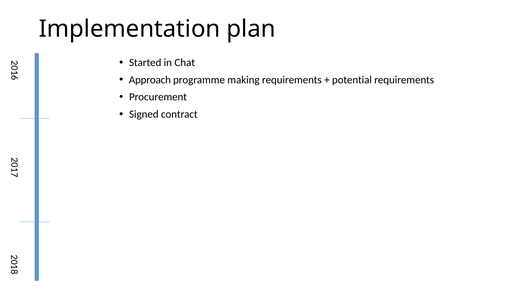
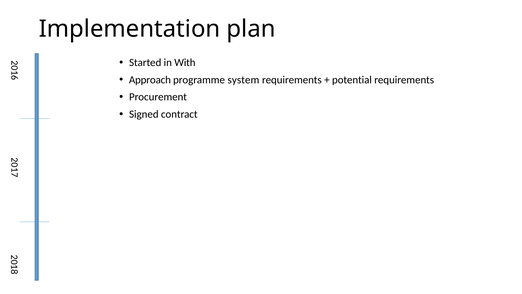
Chat: Chat -> With (185, 62)
making: making -> system (243, 80)
